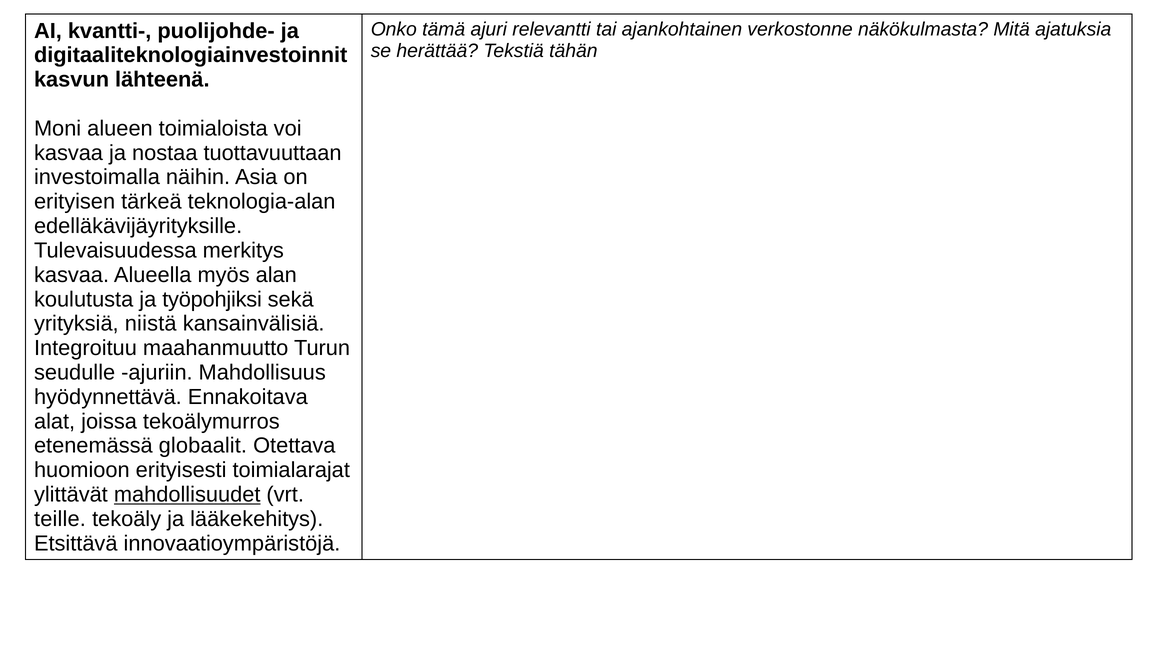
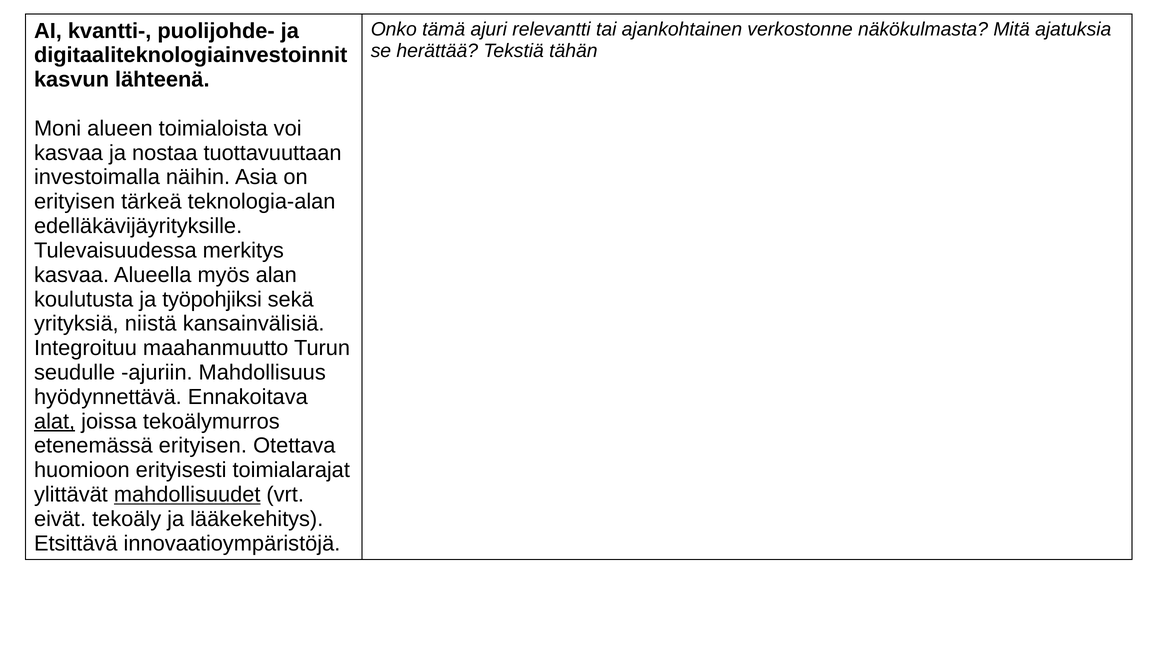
alat underline: none -> present (55, 421)
etenemässä globaalit: globaalit -> erityisen (203, 446)
teille: teille -> eivät (60, 519)
